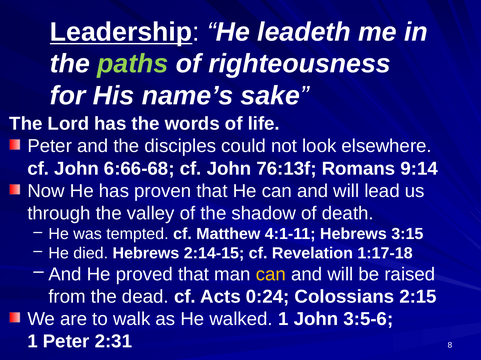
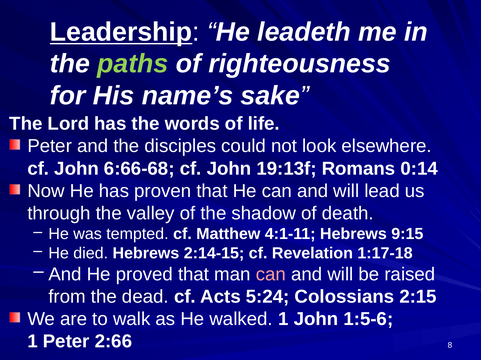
76:13f: 76:13f -> 19:13f (287, 169)
9:14: 9:14 -> 0:14 (419, 169)
3:15: 3:15 -> 9:15 (407, 234)
can colour: yellow -> pink (271, 275)
0:24: 0:24 -> 5:24 (268, 297)
3:5-6: 3:5-6 -> 1:5-6 (368, 320)
2:31: 2:31 -> 2:66 (113, 342)
